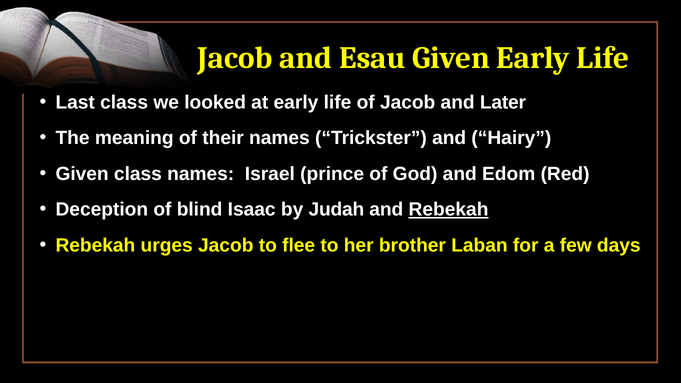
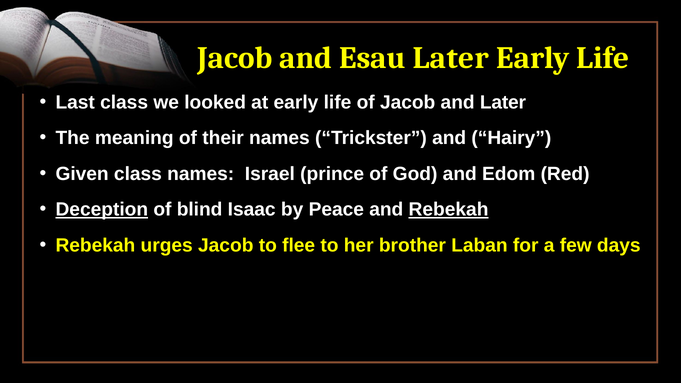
Esau Given: Given -> Later (451, 58)
Deception underline: none -> present (102, 210)
Judah: Judah -> Peace (336, 210)
